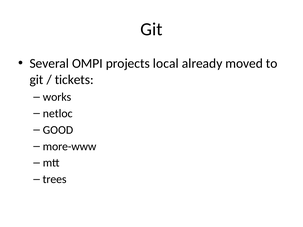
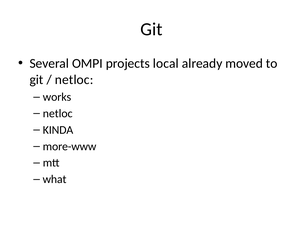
tickets: tickets -> netloc (74, 80)
GOOD: GOOD -> KINDA (58, 130)
trees: trees -> what (55, 179)
